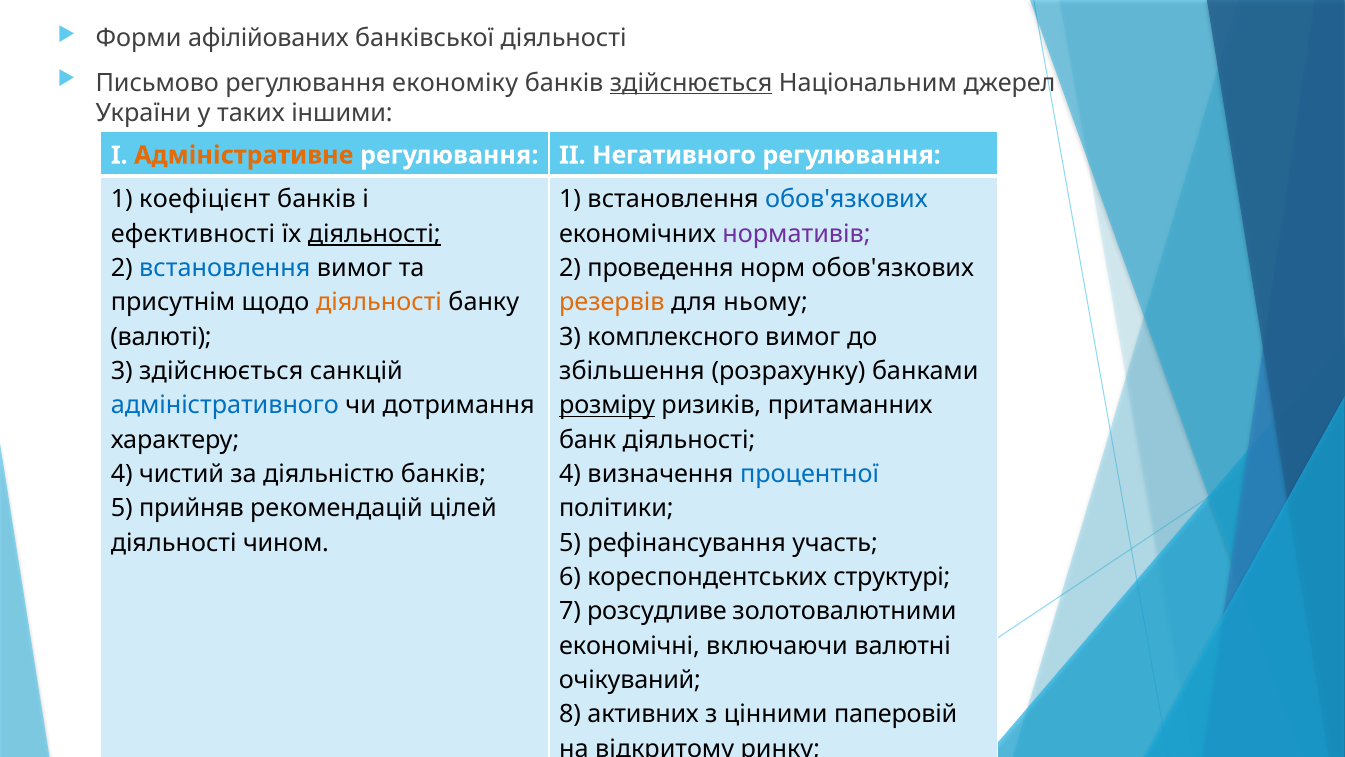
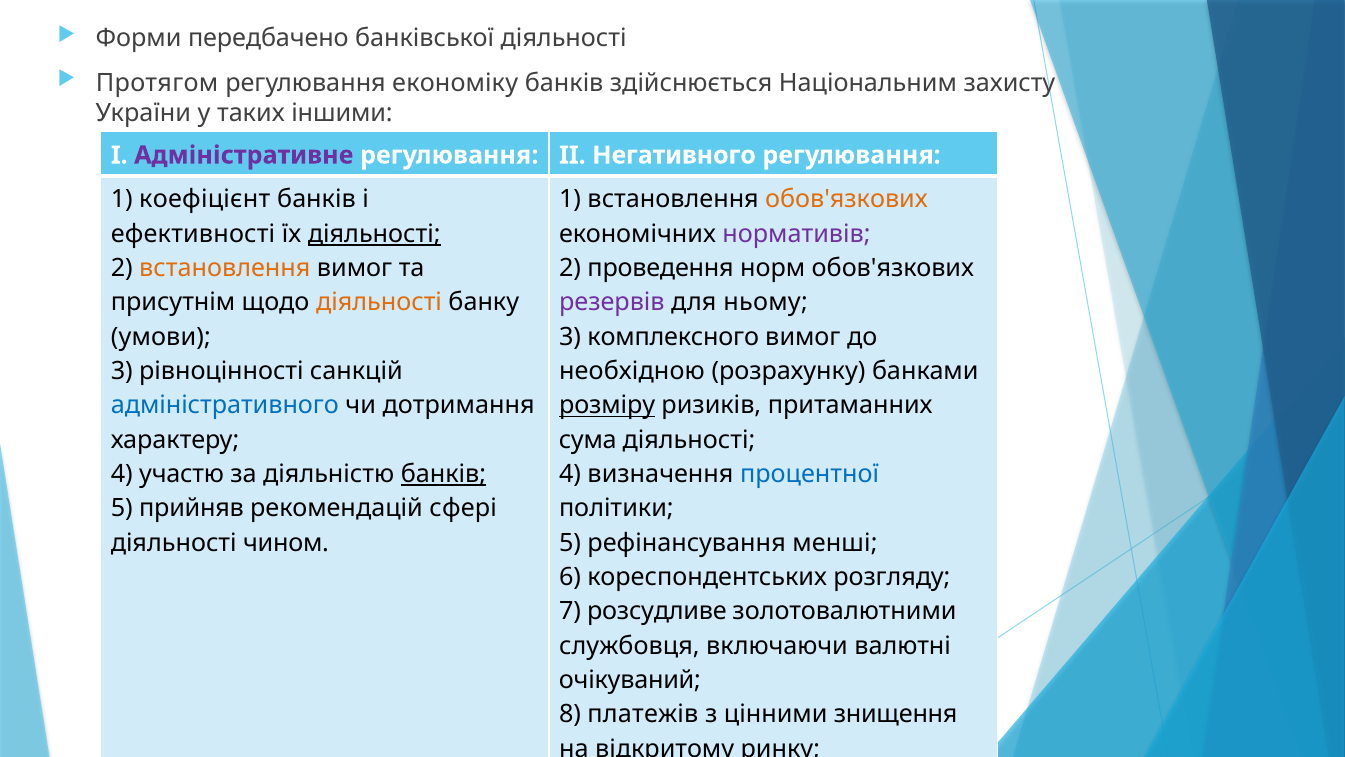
афілійованих: афілійованих -> передбачено (268, 39)
Письмово: Письмово -> Протягом (157, 83)
здійснюється underline: present -> none (691, 83)
джерел: джерел -> захисту (1009, 83)
Адміністративне colour: orange -> purple (244, 155)
обов'язкових colour: blue -> orange (846, 200)
встановлення colour: blue -> orange (225, 268)
резервів colour: orange -> purple (612, 302)
валюті: валюті -> умови (161, 337)
3 здійснюється: здійснюється -> рівноцінності (221, 371)
збільшення: збільшення -> необхідною (632, 371)
банк: банк -> сума (588, 440)
чистий: чистий -> участю (182, 474)
банків underline: none -> present (444, 474)
цілей: цілей -> сфері (463, 508)
участь: участь -> менші (835, 543)
структурі: структурі -> розгляду (892, 577)
економічні: економічні -> службовця (629, 646)
активних: активних -> платежів (643, 714)
паперовій: паперовій -> знищення (896, 714)
